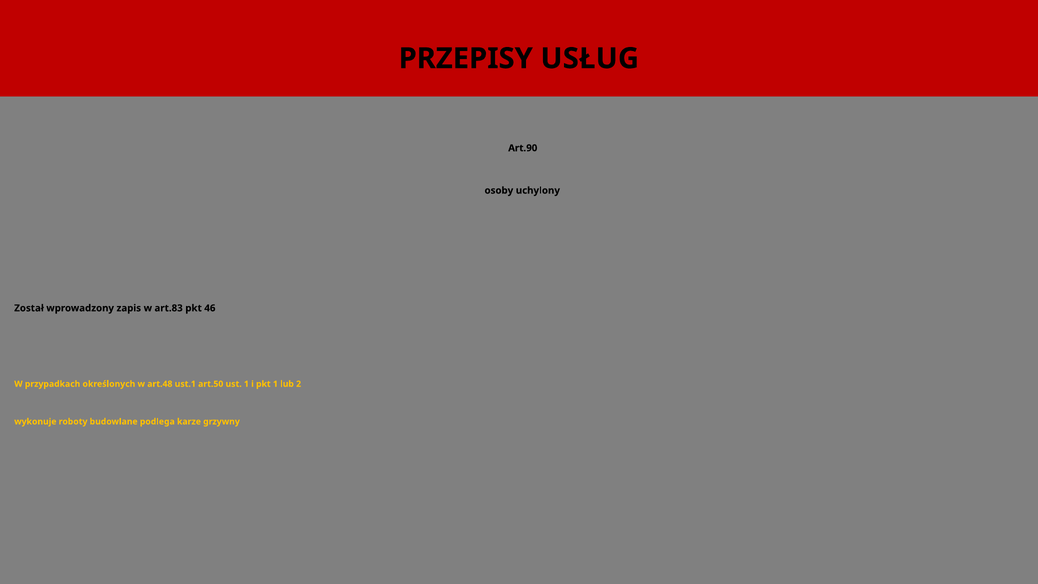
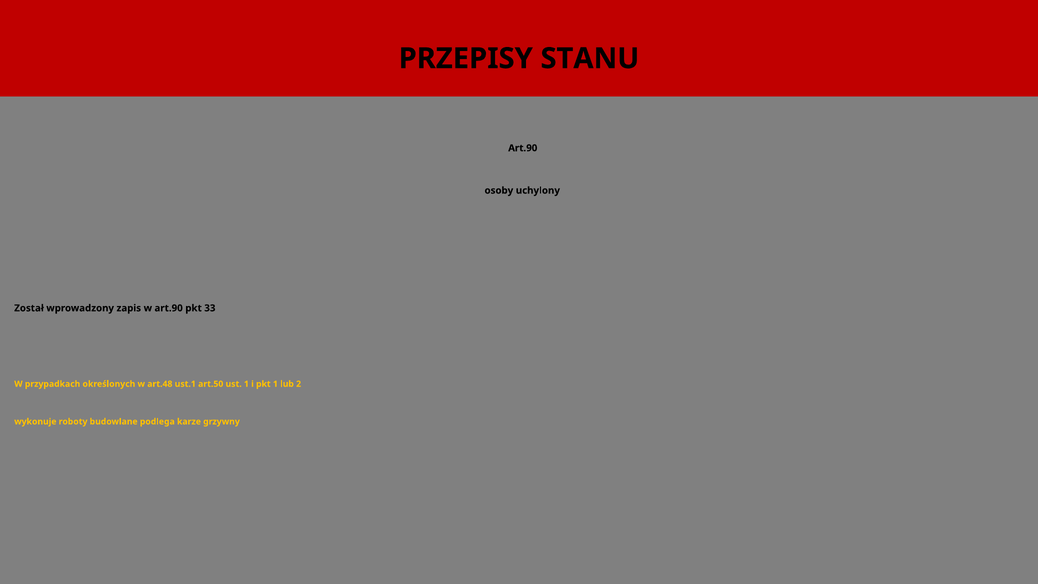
USŁUG: USŁUG -> STANU (590, 58)
w art.83: art.83 -> art.90 (169, 308)
46: 46 -> 33 (210, 308)
